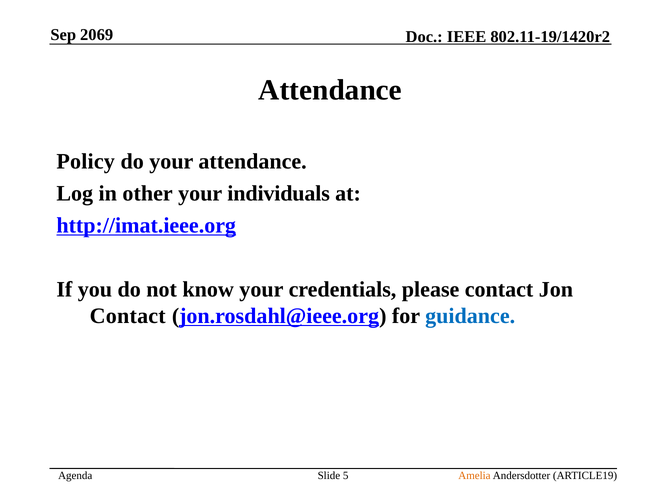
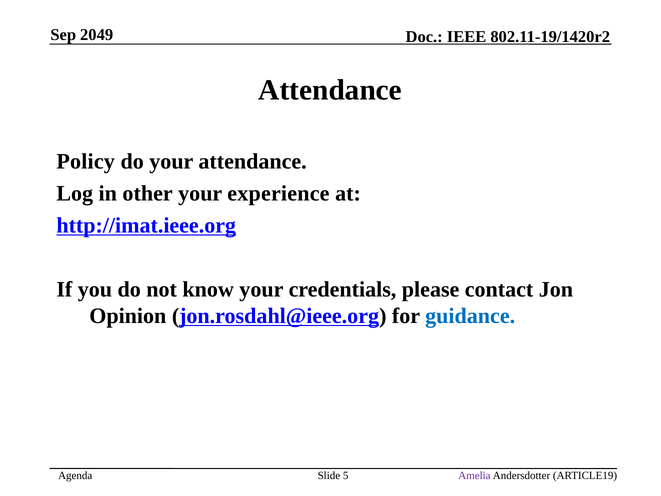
2069: 2069 -> 2049 (97, 35)
individuals: individuals -> experience (278, 193)
Contact: Contact -> Opinion (128, 316)
Amelia colour: orange -> purple (474, 475)
